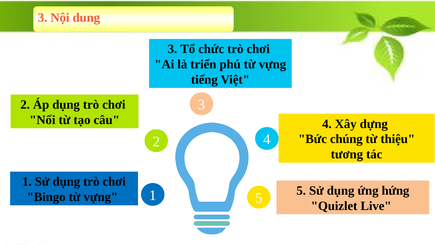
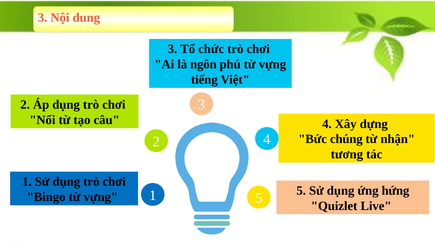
triển: triển -> ngôn (203, 64)
thiệu: thiệu -> nhận (398, 139)
